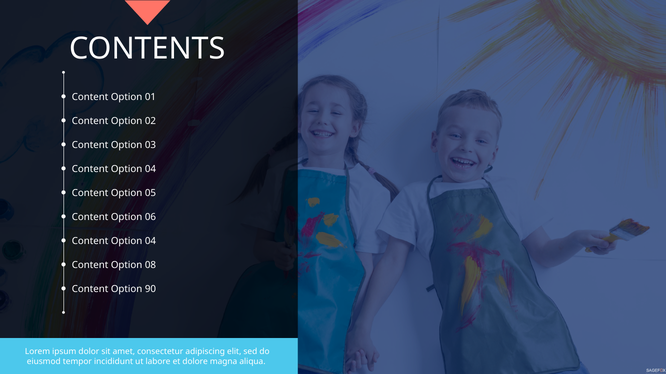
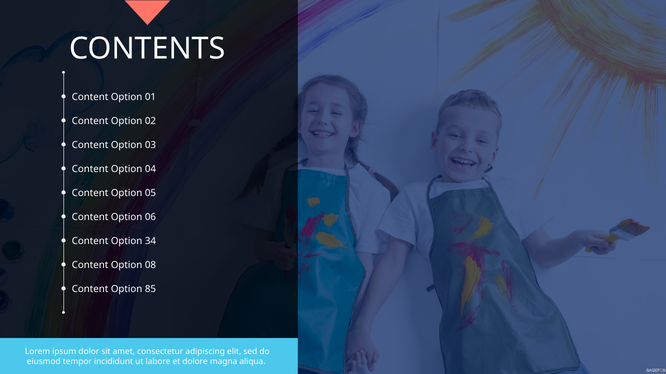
04: 04 -> 34 (150, 241)
90: 90 -> 85 (150, 290)
